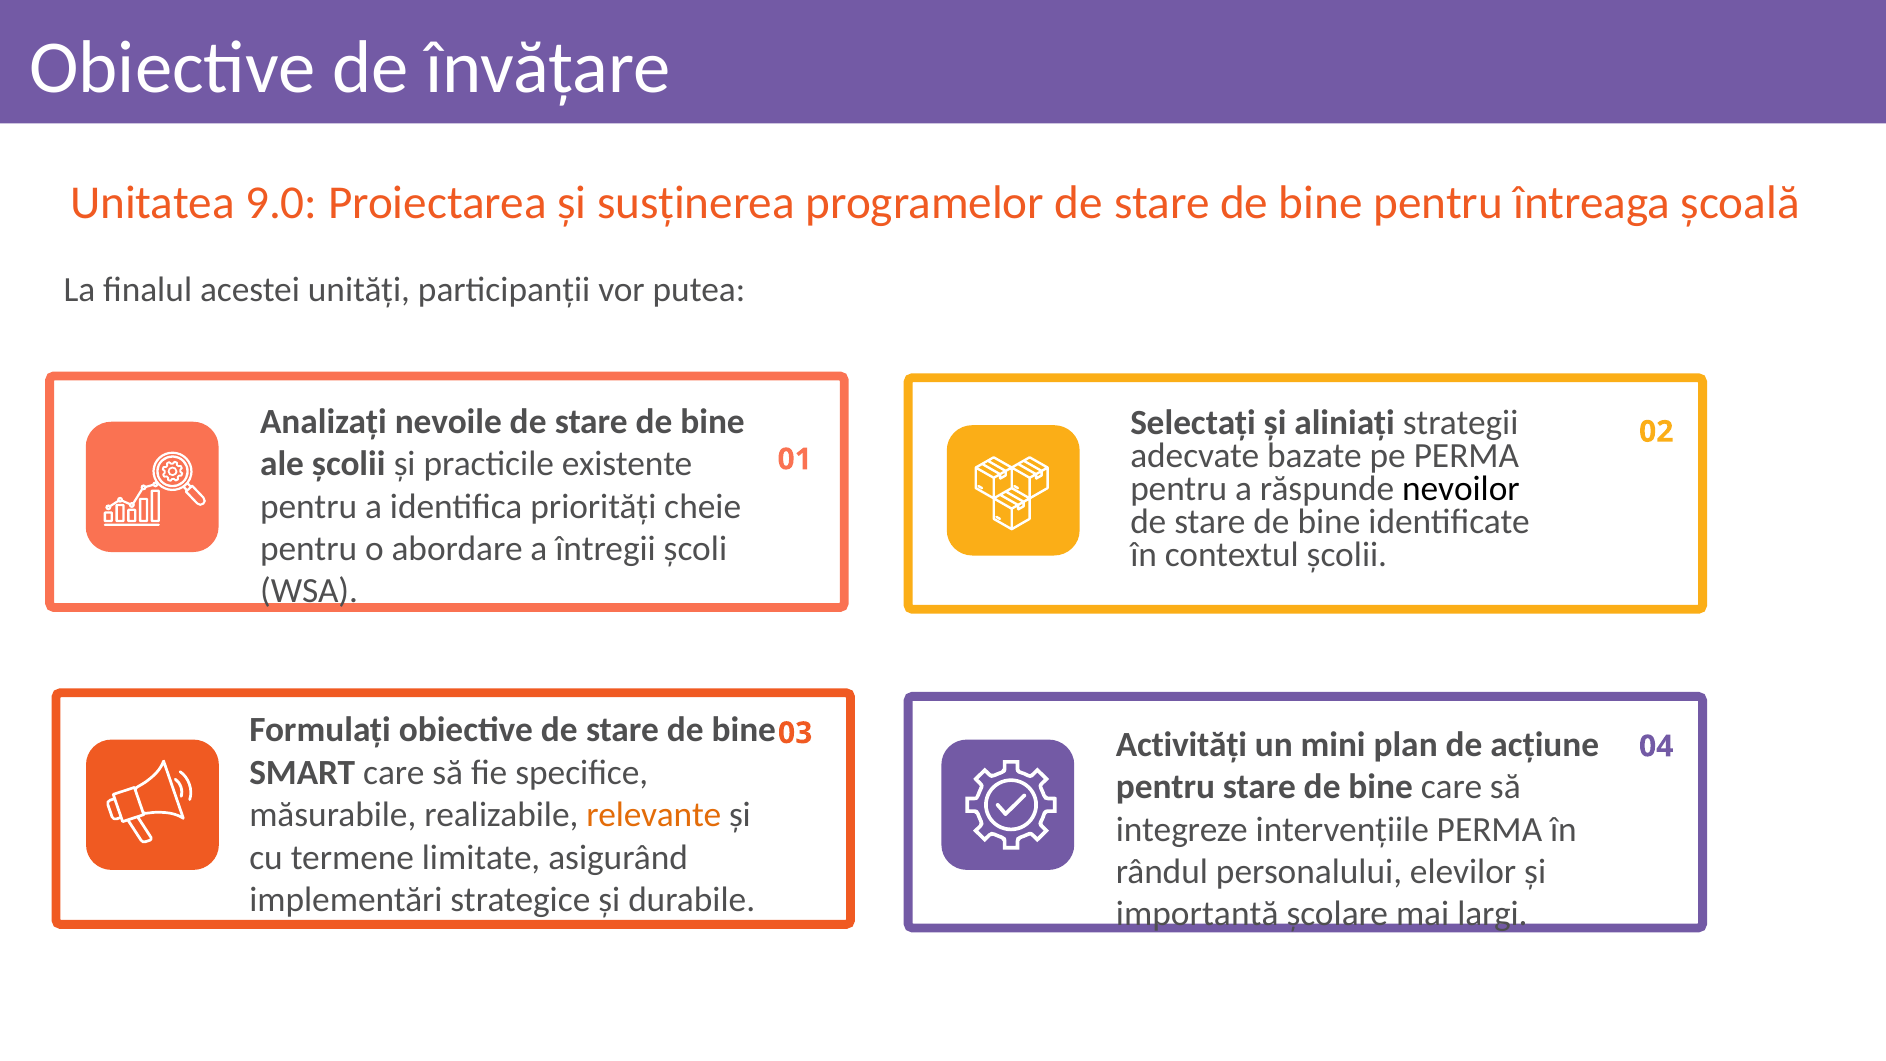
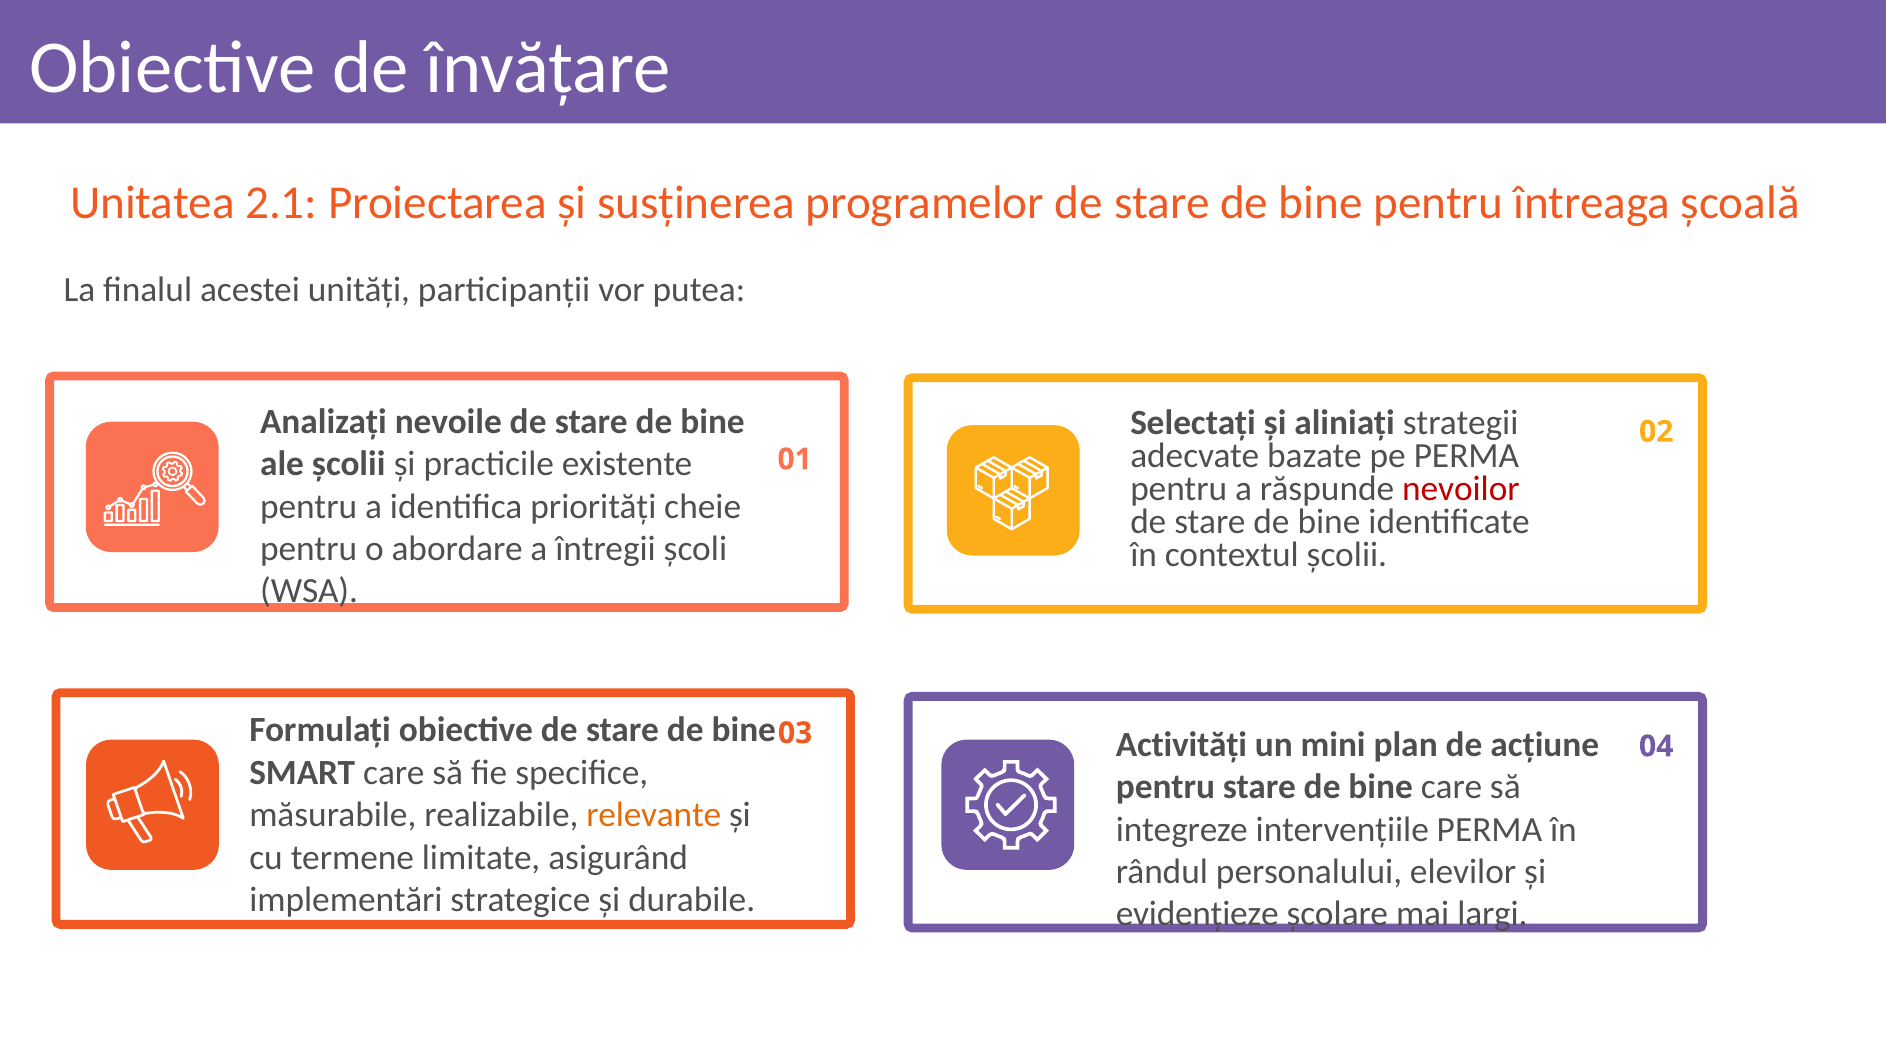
9.0: 9.0 -> 2.1 (281, 203)
nevoilor colour: black -> red (1461, 489)
importantă: importantă -> evidențieze (1197, 914)
